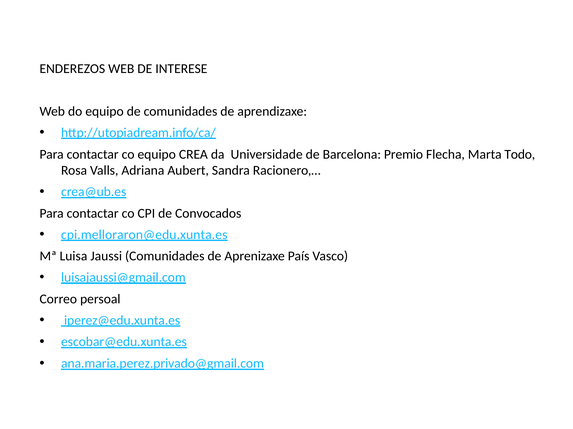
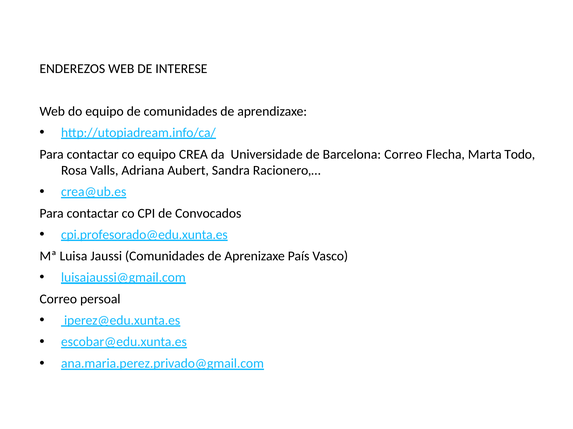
Barcelona Premio: Premio -> Correo (403, 155)
cpi.melloraron@edu.xunta.es: cpi.melloraron@edu.xunta.es -> cpi.profesorado@edu.xunta.es (144, 235)
